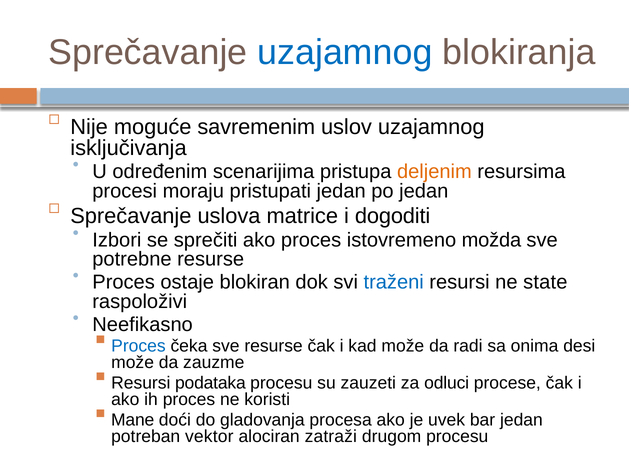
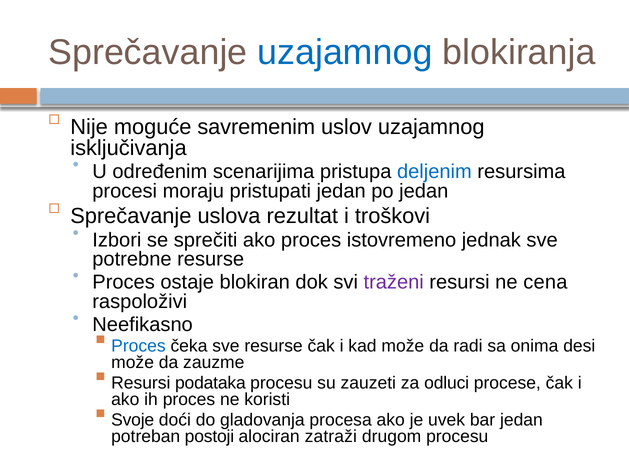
deljenim colour: orange -> blue (434, 172)
matrice: matrice -> rezultat (302, 216)
dogoditi: dogoditi -> troškovi (393, 216)
možda: možda -> jednak (491, 240)
traženi colour: blue -> purple (394, 282)
state: state -> cena (545, 282)
Mane: Mane -> Svoje (133, 420)
vektor: vektor -> postoji (209, 436)
